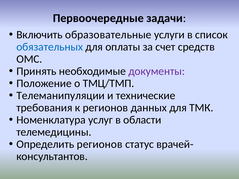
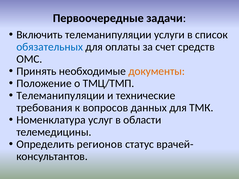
Включить образовательные: образовательные -> телеманипуляции (108, 35)
документы colour: purple -> orange (157, 71)
к регионов: регионов -> вопросов (105, 108)
